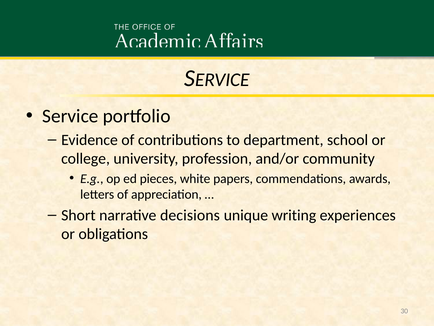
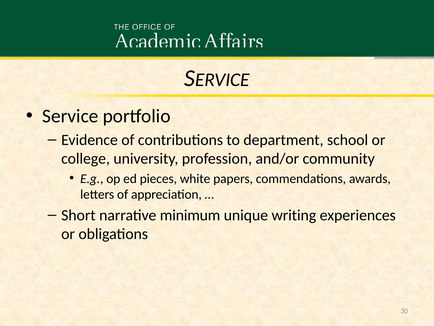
decisions: decisions -> minimum (190, 215)
